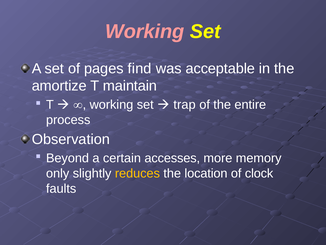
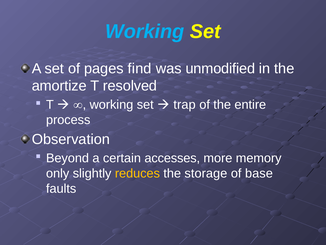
Working colour: pink -> light blue (145, 32)
acceptable: acceptable -> unmodified (220, 68)
maintain: maintain -> resolved (130, 86)
location: location -> storage (206, 173)
clock: clock -> base (259, 173)
